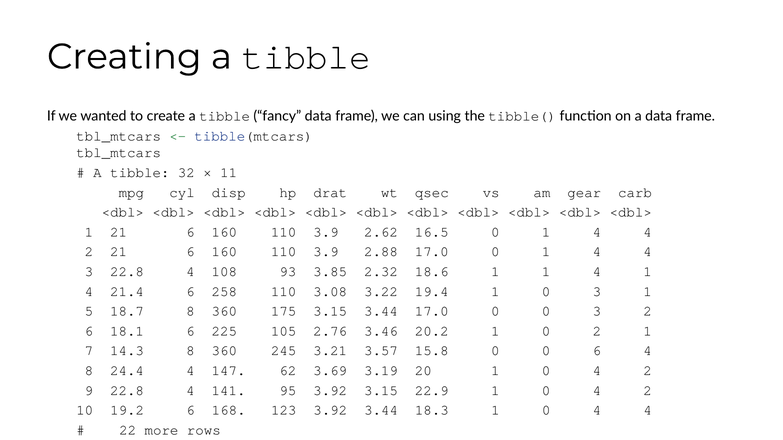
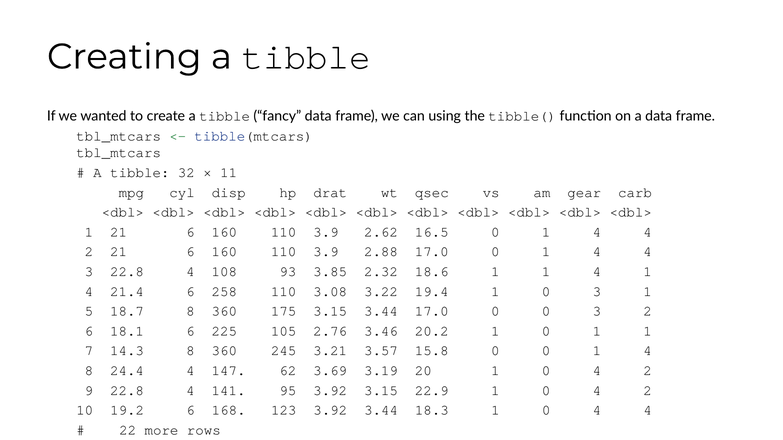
1 0 2: 2 -> 1 (597, 331)
0 0 6: 6 -> 1 (597, 351)
